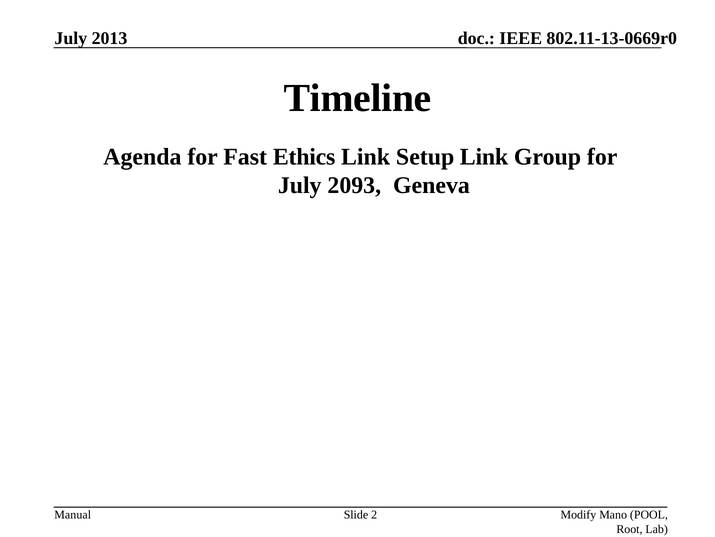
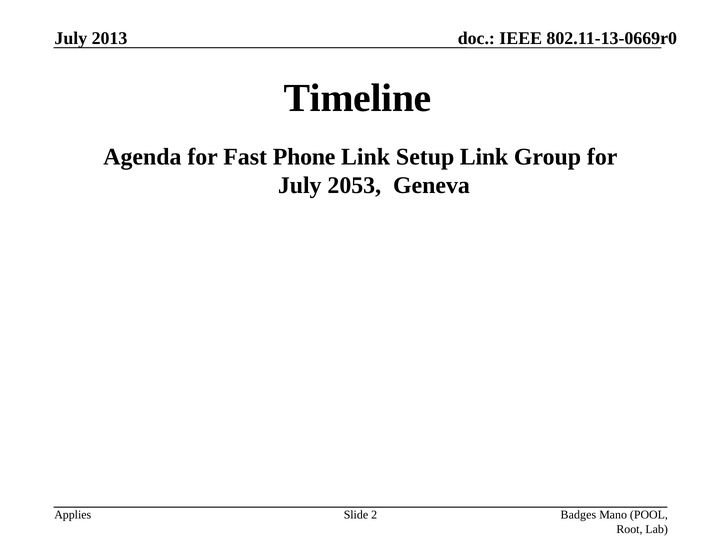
Ethics: Ethics -> Phone (304, 157)
2093: 2093 -> 2053 (354, 185)
Manual: Manual -> Applies (73, 514)
Modify: Modify -> Badges (578, 514)
